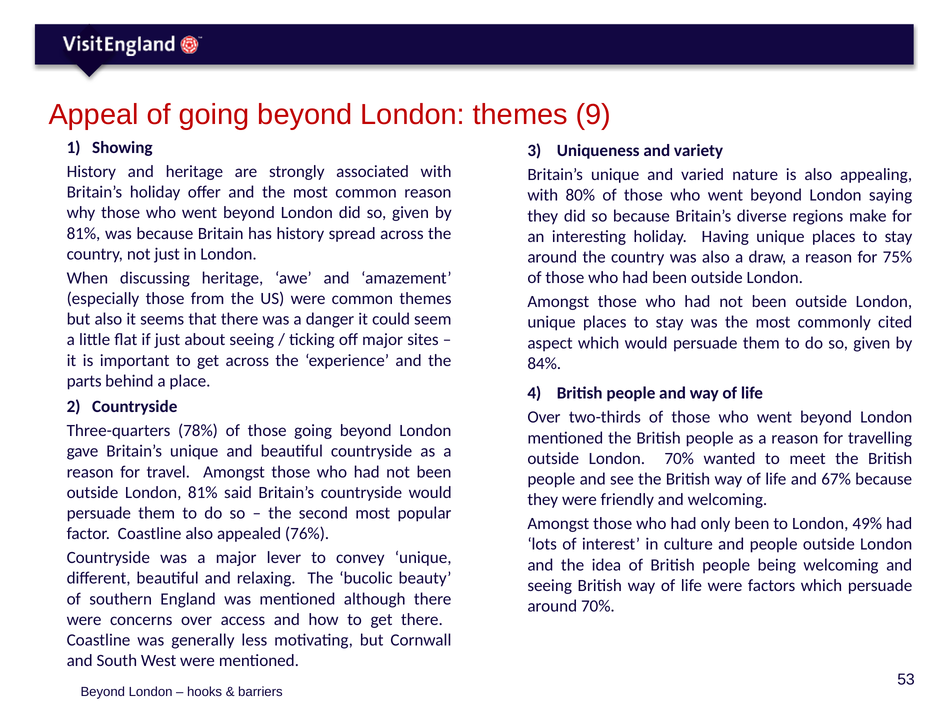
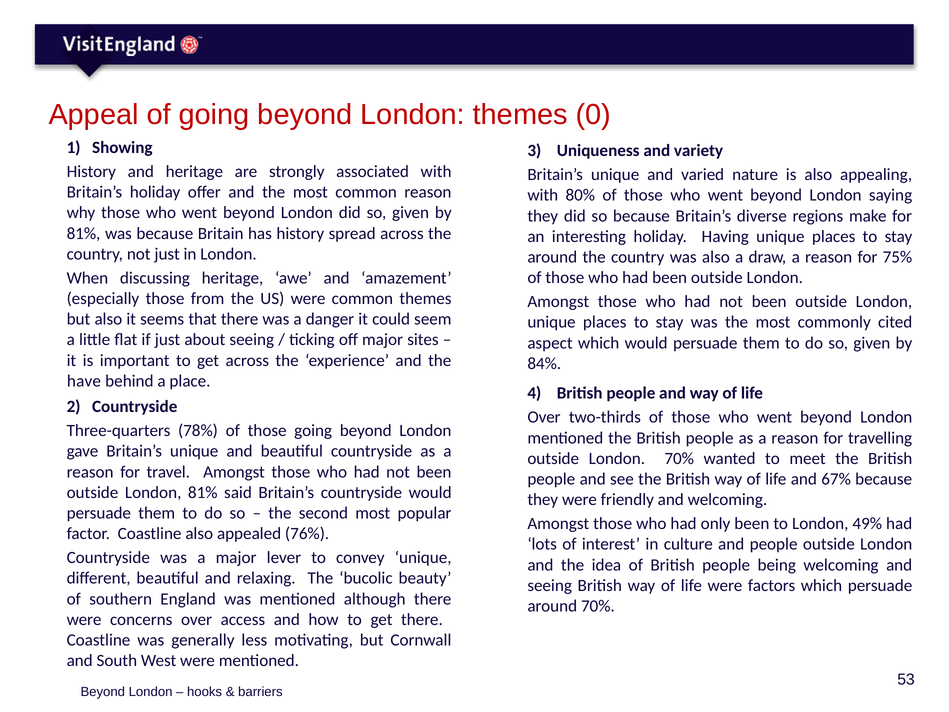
9: 9 -> 0 (593, 115)
parts: parts -> have (84, 381)
